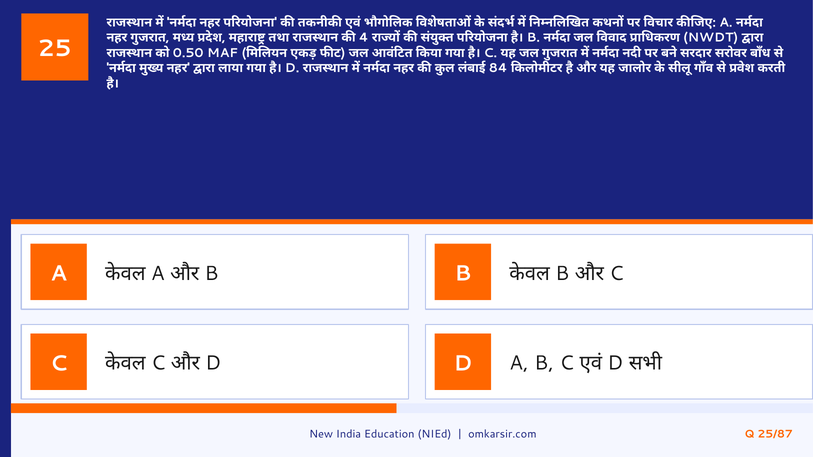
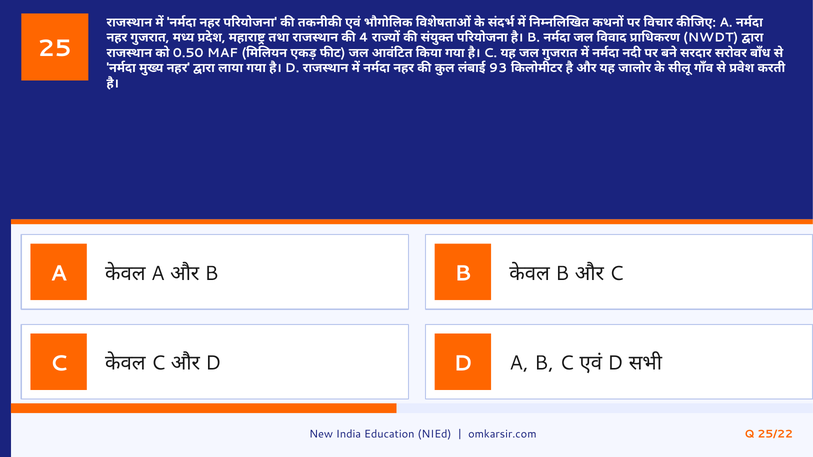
84: 84 -> 93 (498, 68)
25/87: 25/87 -> 25/22 (775, 434)
